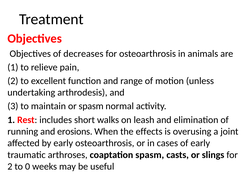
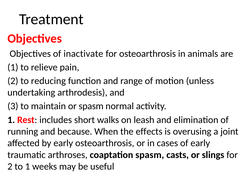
decreases: decreases -> inactivate (83, 54)
excellent: excellent -> reducing (48, 81)
erosions: erosions -> because (75, 132)
to 0: 0 -> 1 (28, 167)
